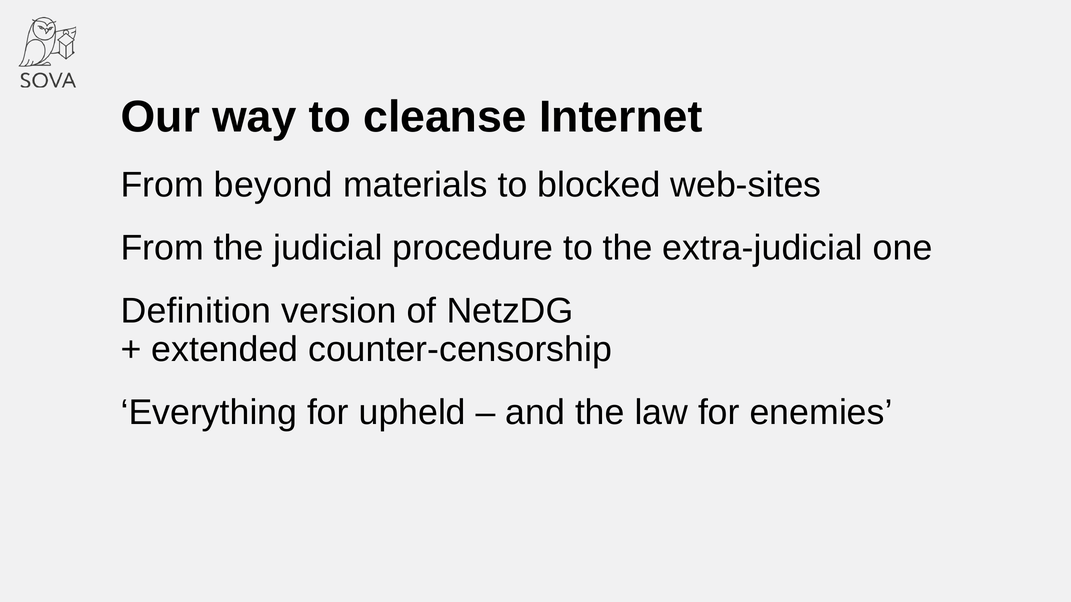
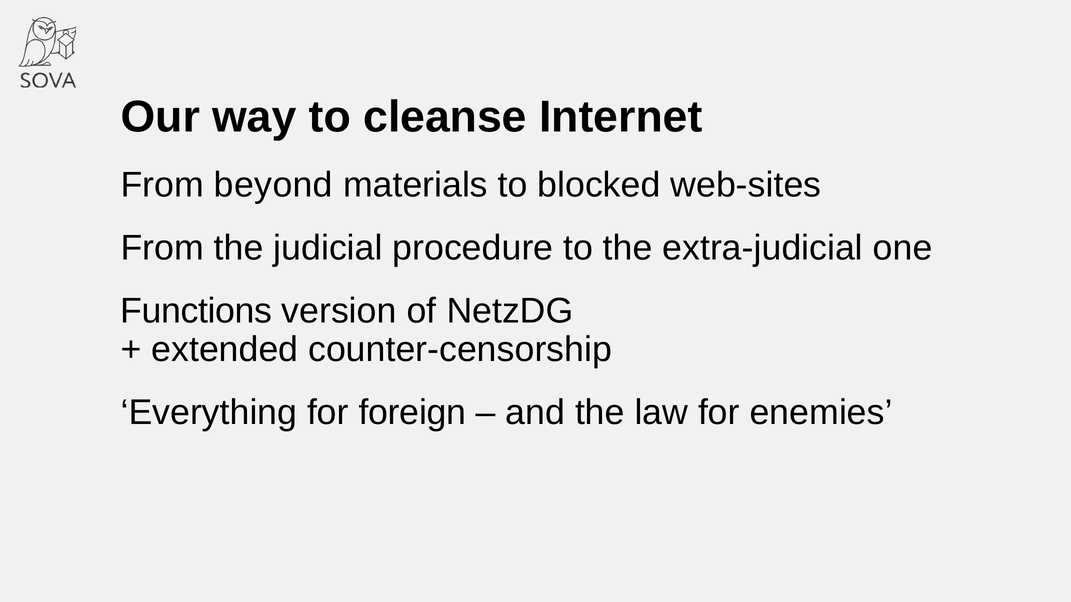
Definition: Definition -> Functions (196, 311)
upheld: upheld -> foreign (412, 413)
